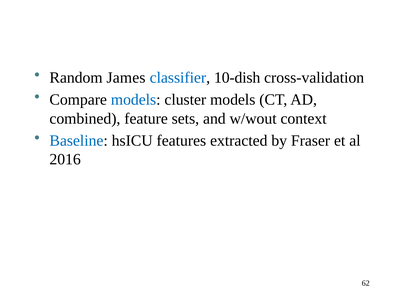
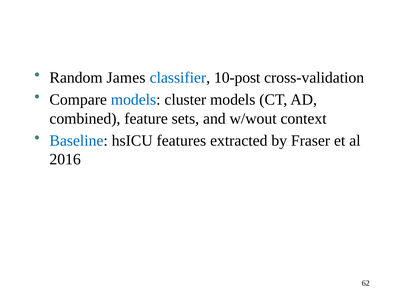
10-dish: 10-dish -> 10-post (237, 78)
